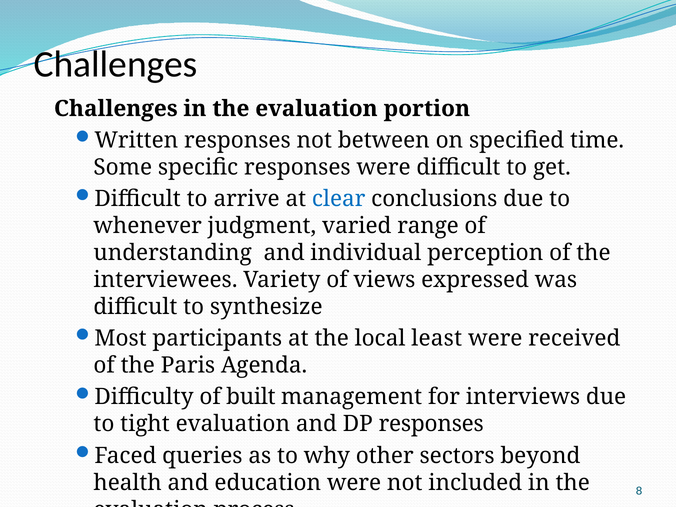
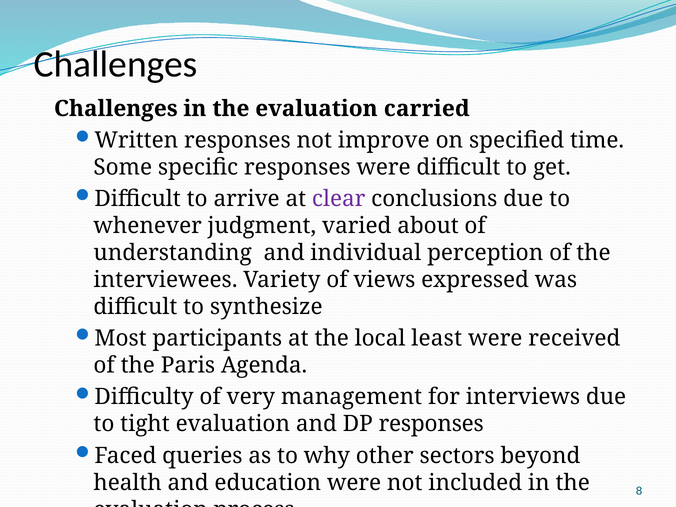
portion: portion -> carried (427, 109)
between: between -> improve (384, 140)
clear colour: blue -> purple (339, 199)
range: range -> about (428, 226)
built: built -> very (251, 397)
